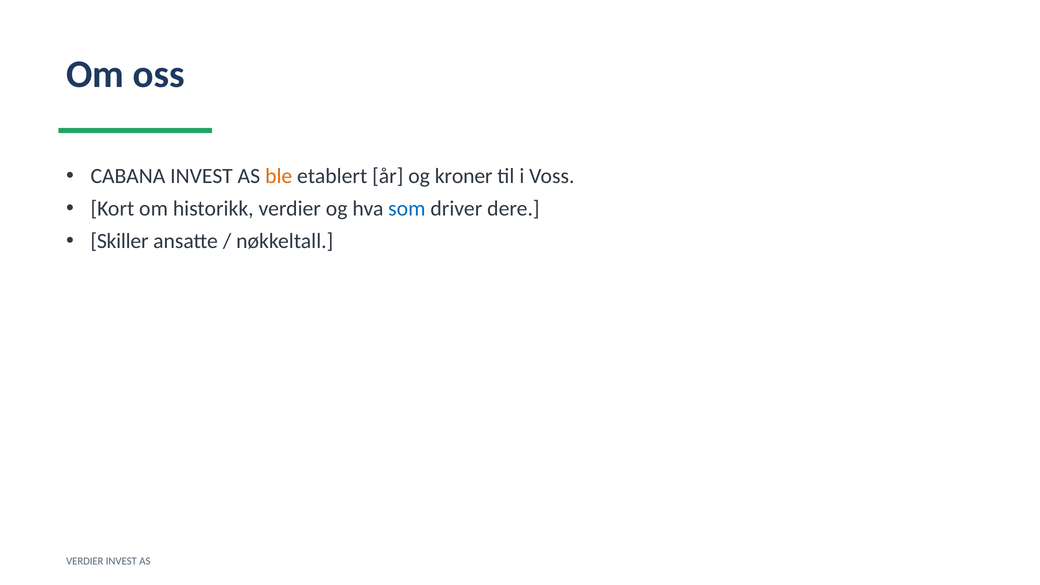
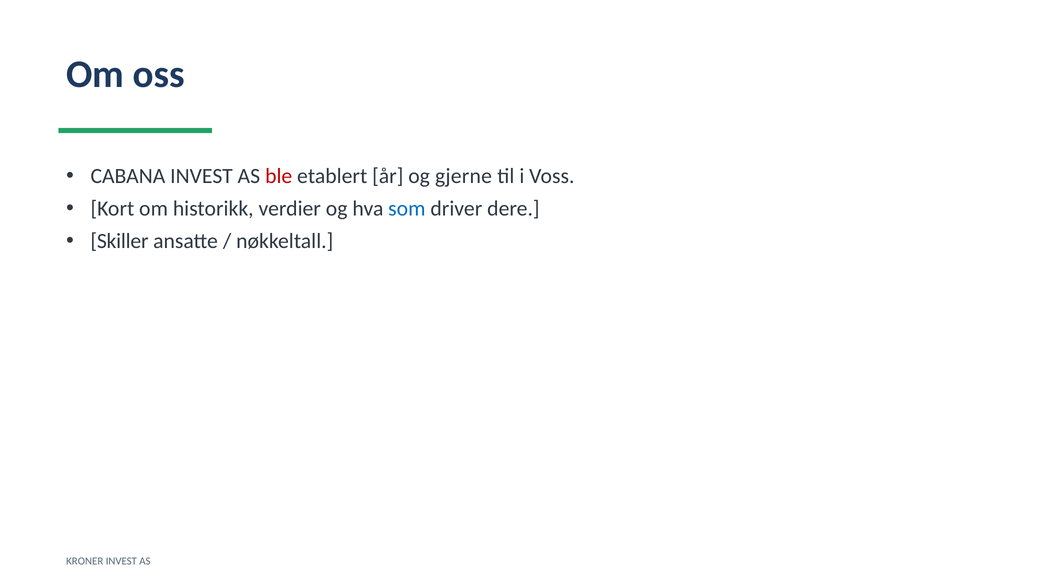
ble colour: orange -> red (279, 176)
kroner: kroner -> gjerne (463, 176)
VERDIER: VERDIER -> KRONER (85, 561)
